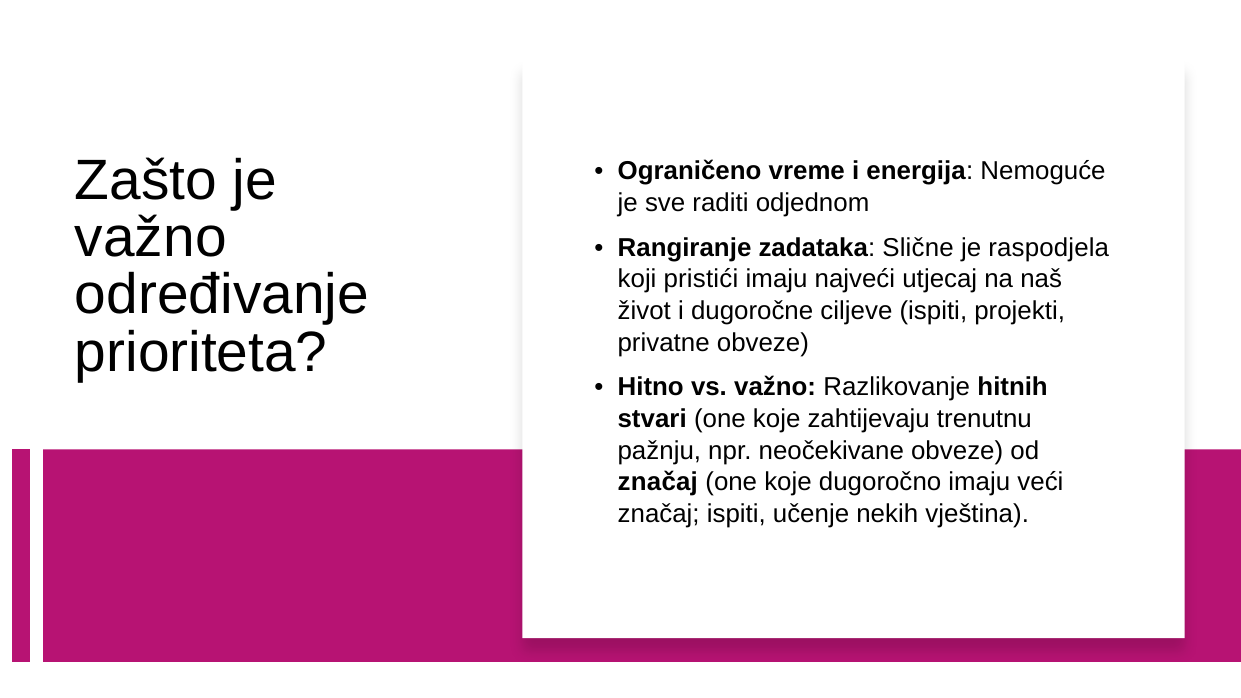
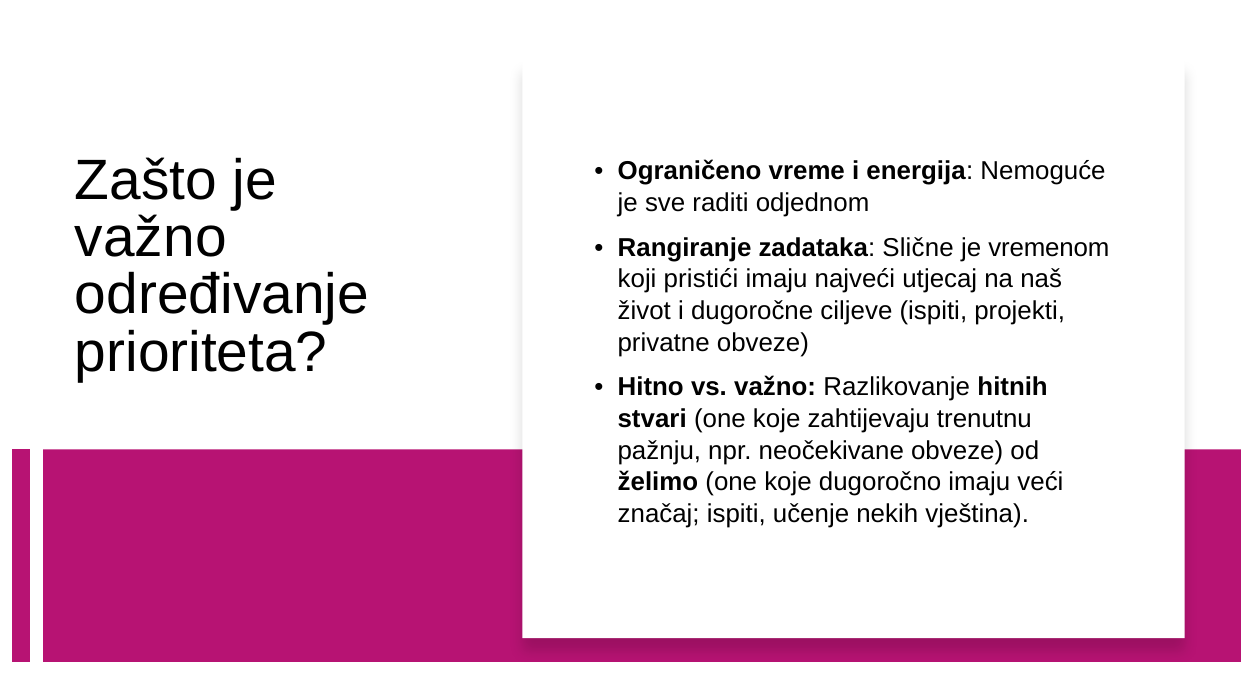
raspodjela: raspodjela -> vremenom (1049, 248)
značaj: značaj -> želimo (658, 482)
